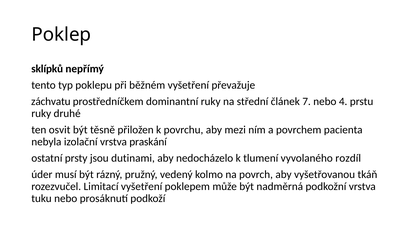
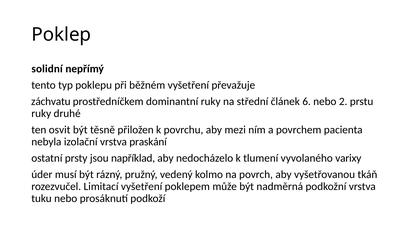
sklípků: sklípků -> solidní (47, 69)
7: 7 -> 6 (307, 102)
4: 4 -> 2 (343, 102)
dutinami: dutinami -> například (133, 158)
rozdíl: rozdíl -> varixy (348, 158)
